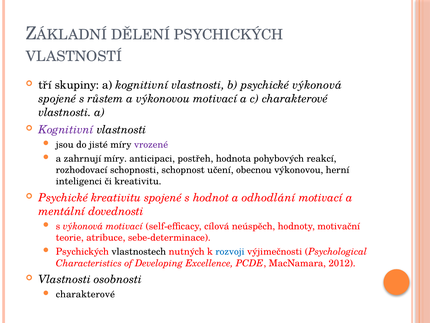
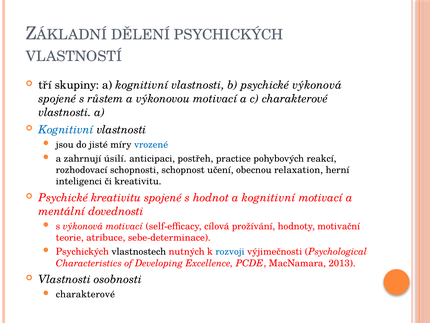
Kognitivní colour: purple -> blue (66, 129)
vrozené colour: purple -> blue (151, 144)
zahrnují míry: míry -> úsilí (115, 158)
hodnota: hodnota -> practice (233, 158)
obecnou výkonovou: výkonovou -> relaxation (299, 170)
odhodlání: odhodlání -> kognitivní (269, 197)
neúspěch: neúspěch -> prožívání (253, 226)
2012: 2012 -> 2013 (342, 263)
